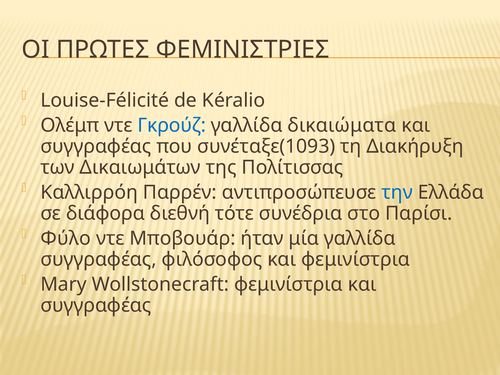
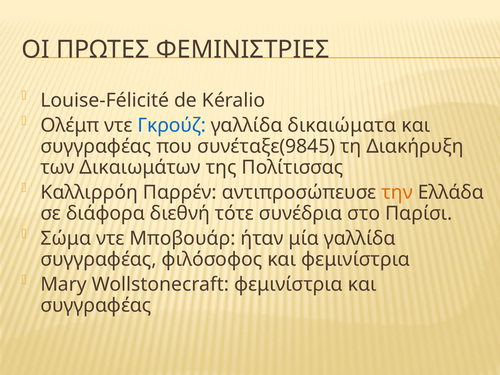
συνέταξε(1093: συνέταξε(1093 -> συνέταξε(9845 (266, 146)
την colour: blue -> orange (397, 192)
Φύλο: Φύλο -> Σώμα (66, 238)
